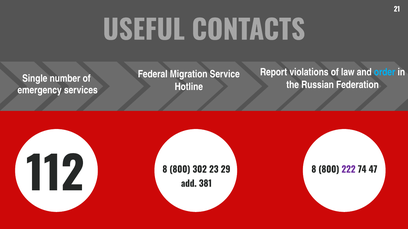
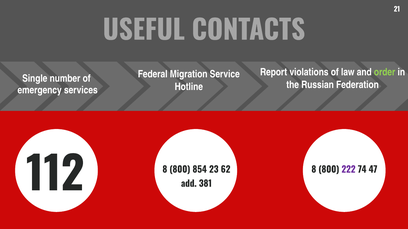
order colour: light blue -> light green (385, 72)
302: 302 -> 854 (200, 170)
29: 29 -> 62 (226, 170)
